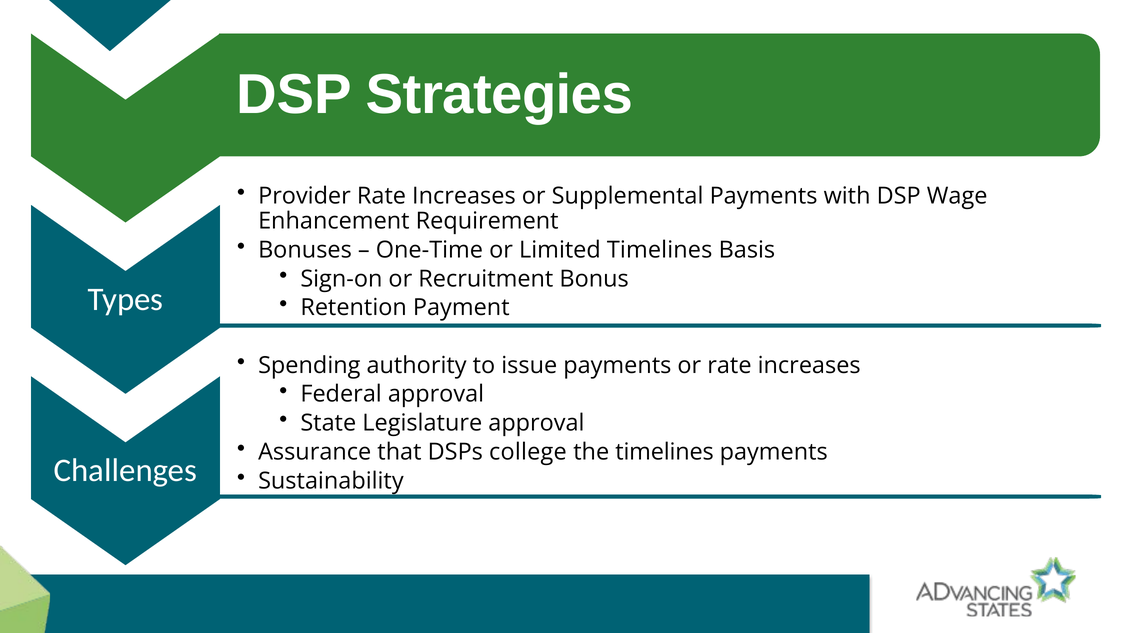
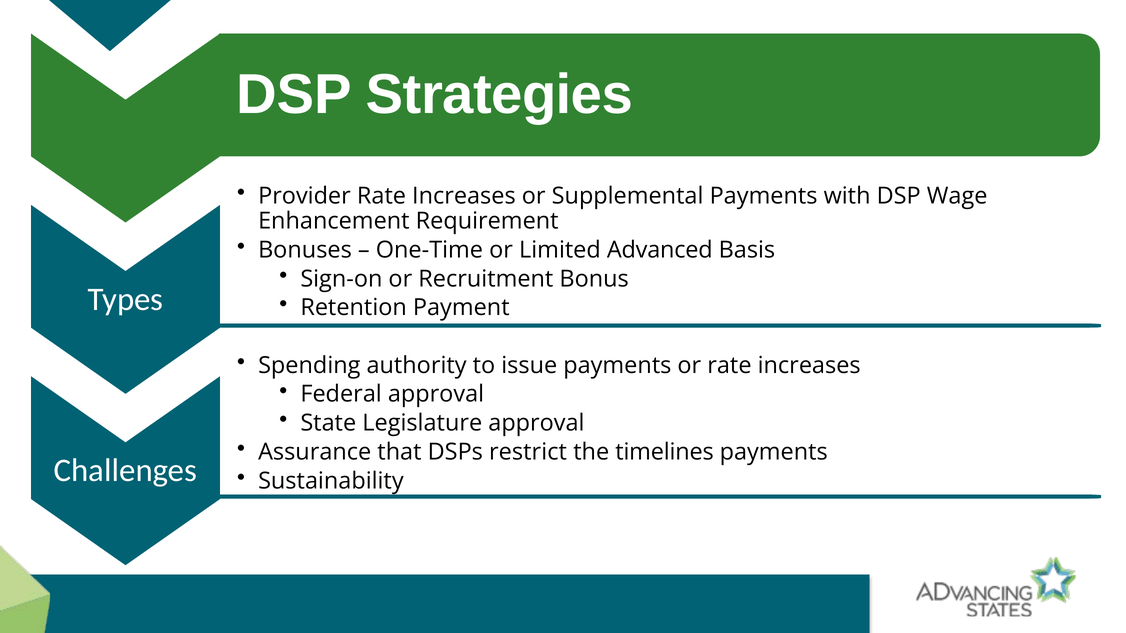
Limited Timelines: Timelines -> Advanced (660, 250)
college: college -> restrict (528, 452)
